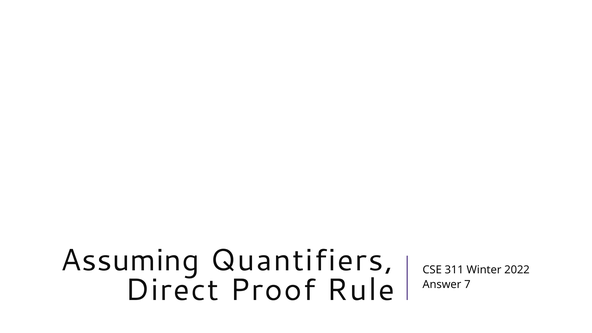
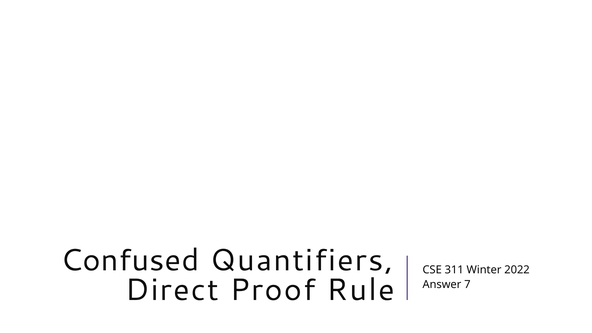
Assuming: Assuming -> Confused (130, 260)
